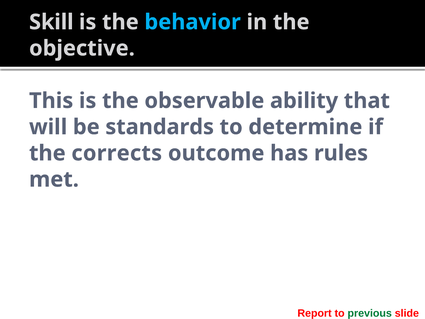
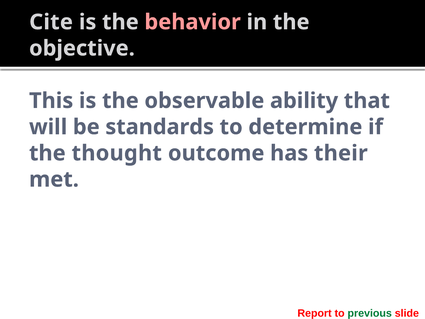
Skill: Skill -> Cite (51, 22)
behavior colour: light blue -> pink (193, 22)
corrects: corrects -> thought (117, 153)
rules: rules -> their (341, 153)
